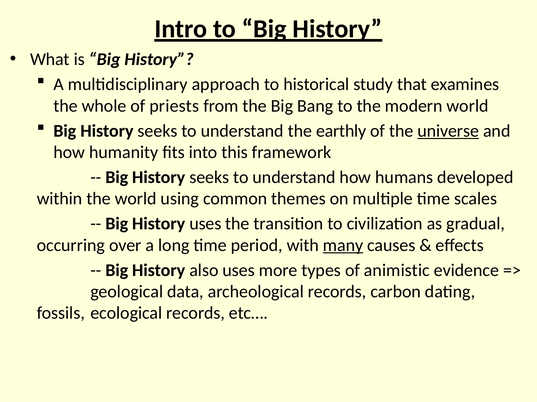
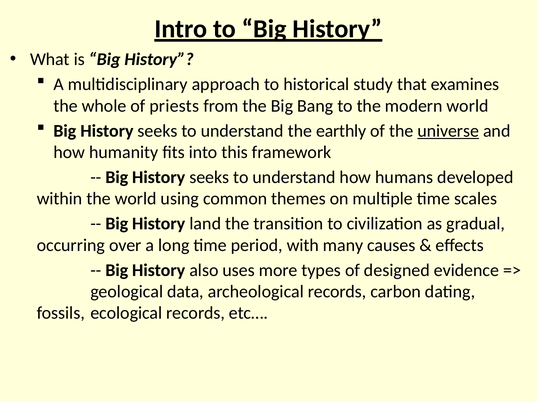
History uses: uses -> land (205, 224)
many underline: present -> none (343, 246)
animistic: animistic -> designed (397, 271)
